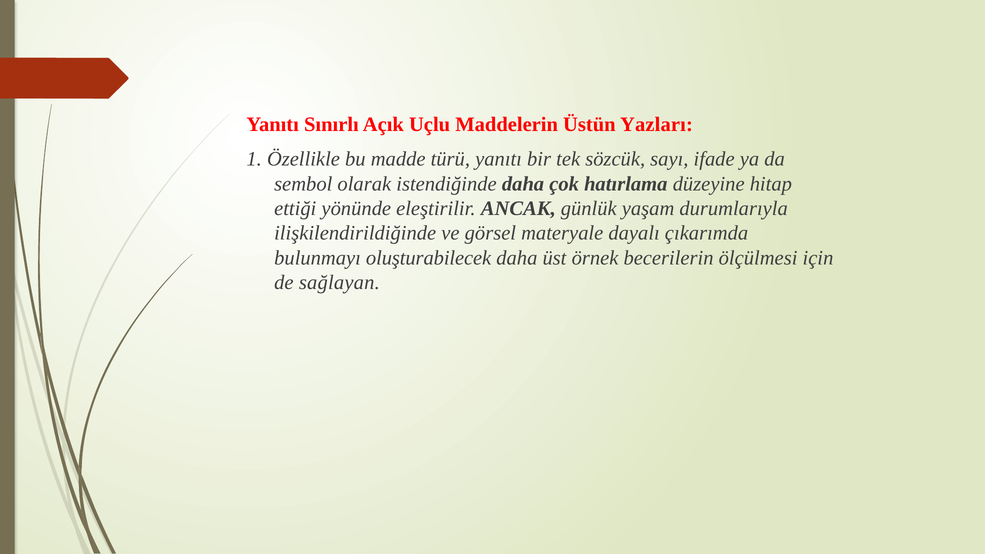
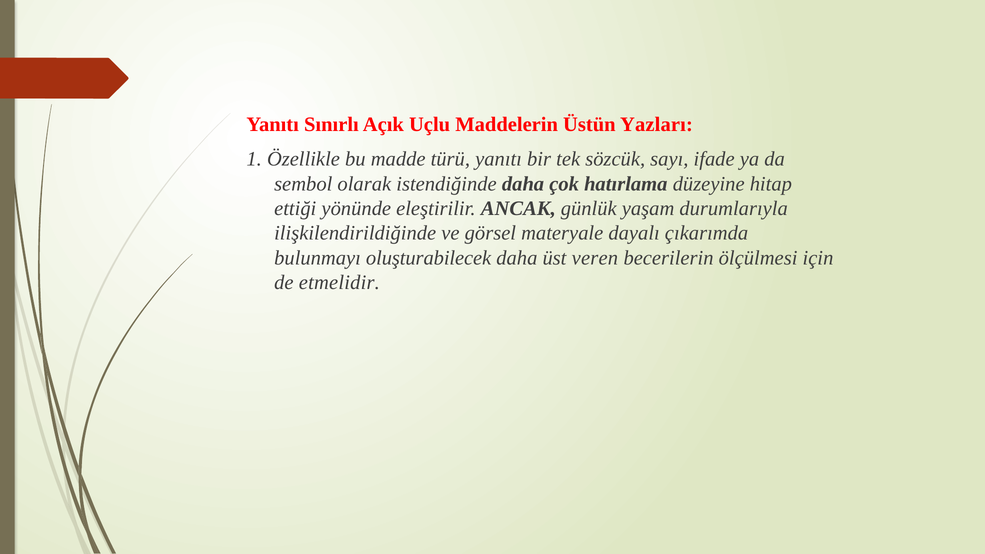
örnek: örnek -> veren (595, 258)
sağlayan: sağlayan -> etmelidir (339, 283)
